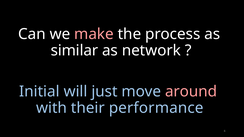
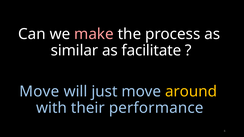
network: network -> facilitate (151, 51)
Initial: Initial -> Move (39, 92)
around colour: pink -> yellow (191, 92)
